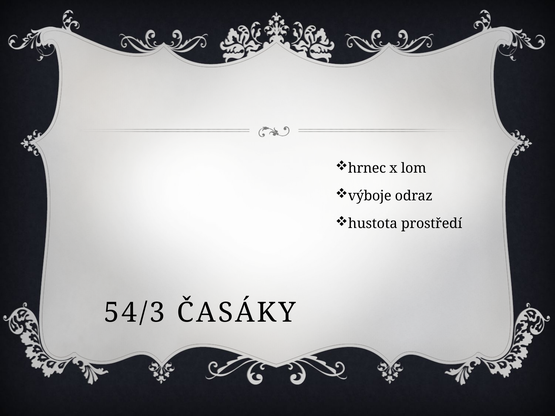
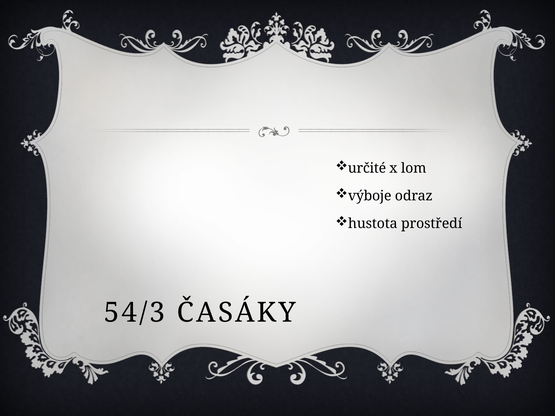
hrnec: hrnec -> určité (367, 168)
